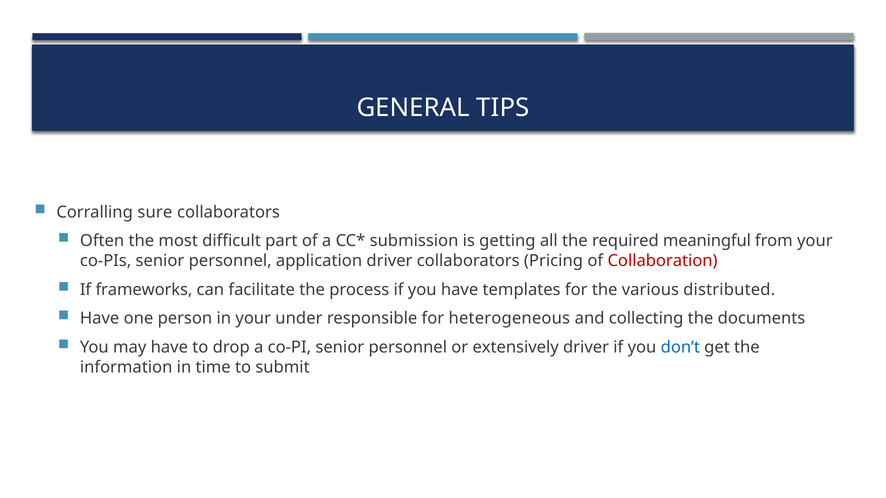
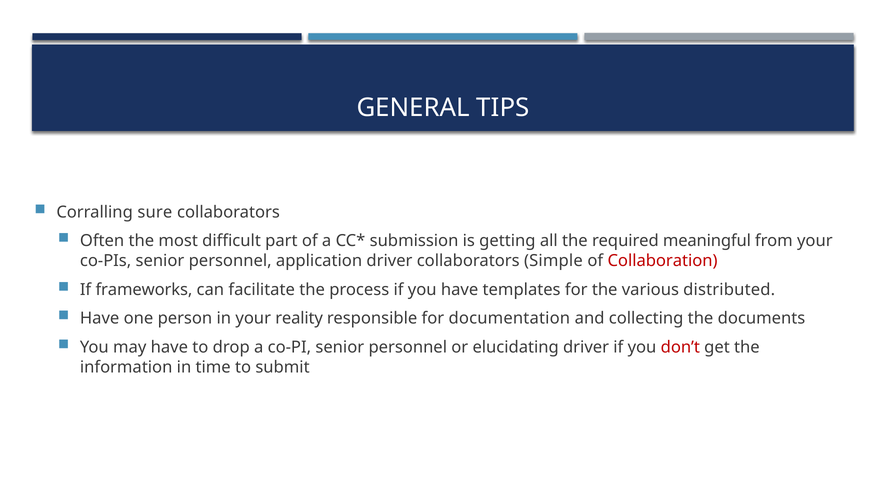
Pricing: Pricing -> Simple (553, 261)
under: under -> reality (299, 319)
heterogeneous: heterogeneous -> documentation (509, 319)
extensively: extensively -> elucidating (516, 347)
don’t colour: blue -> red (680, 347)
